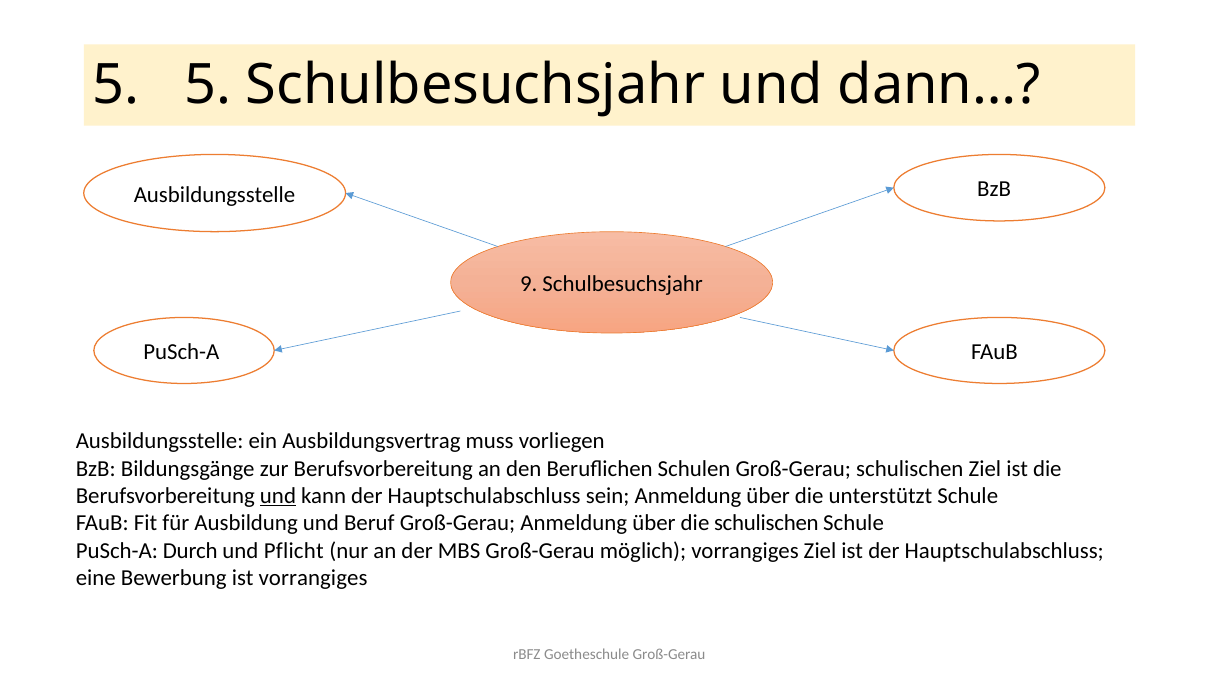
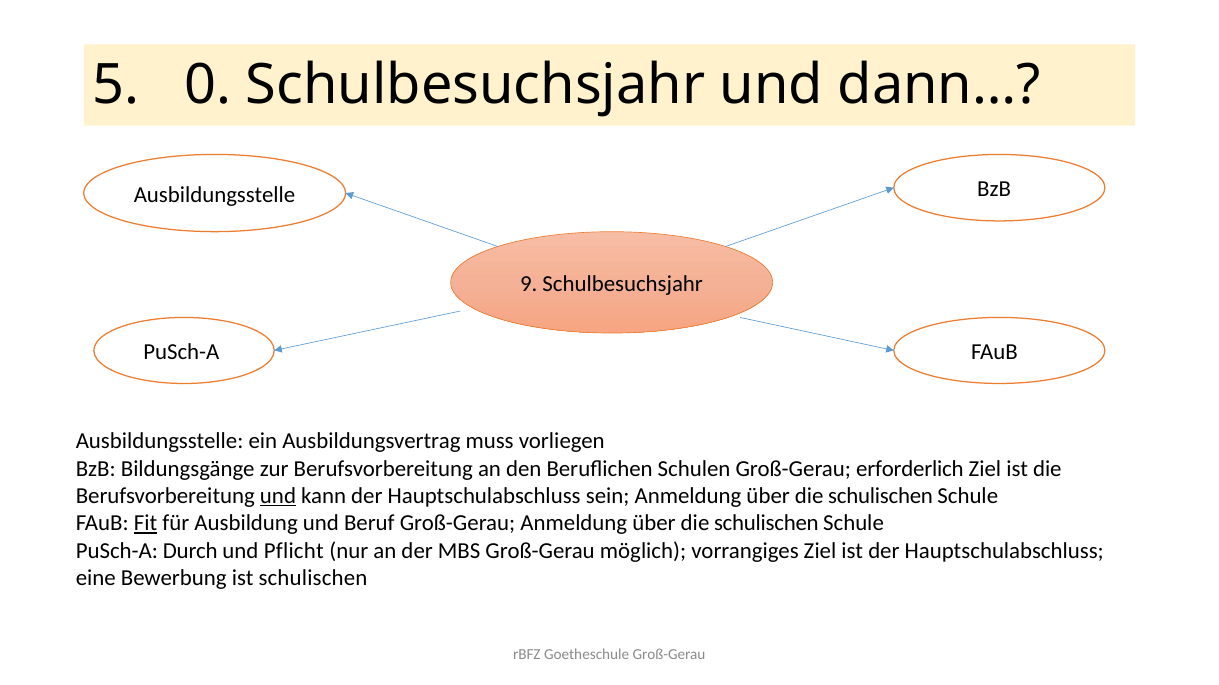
5 5: 5 -> 0 (208, 85)
Groß-Gerau schulischen: schulischen -> erforderlich (910, 469)
unterstützt: unterstützt -> schulischen (881, 496)
Fit underline: none -> present (146, 524)
ist vorrangiges: vorrangiges -> schulischen (313, 579)
